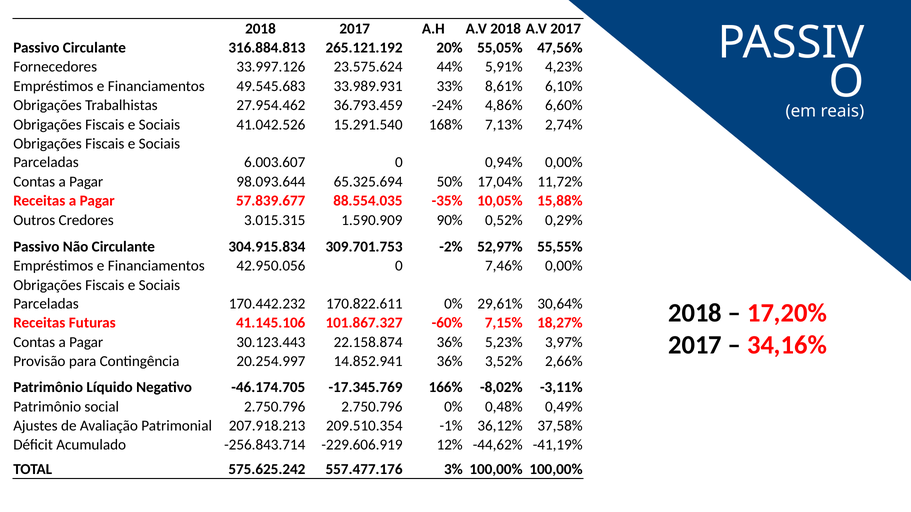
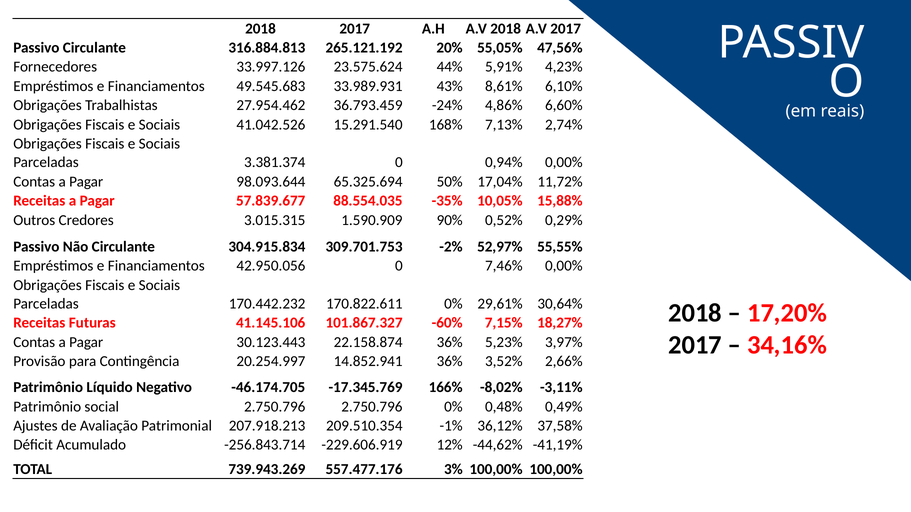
33%: 33% -> 43% (450, 86)
6.003.607: 6.003.607 -> 3.381.374 (275, 163)
575.625.242: 575.625.242 -> 739.943.269 (267, 470)
